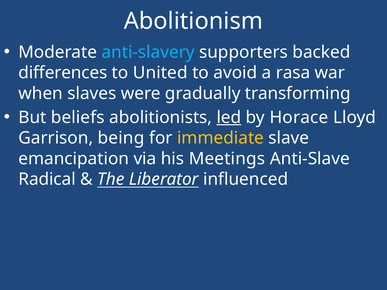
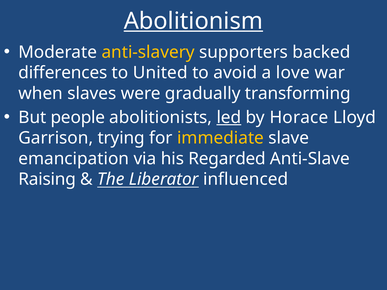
Abolitionism underline: none -> present (193, 21)
anti-slavery colour: light blue -> yellow (148, 52)
rasa: rasa -> love (293, 73)
beliefs: beliefs -> people (78, 118)
being: being -> trying (121, 138)
Meetings: Meetings -> Regarded (227, 159)
Radical: Radical -> Raising (47, 179)
